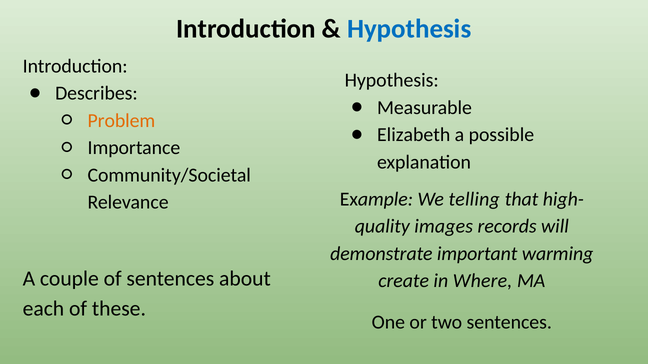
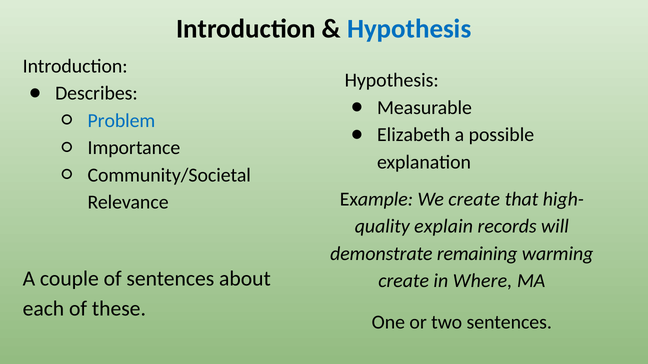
Problem colour: orange -> blue (121, 121)
We telling: telling -> create (474, 199)
images: images -> explain (444, 227)
important: important -> remaining (477, 254)
